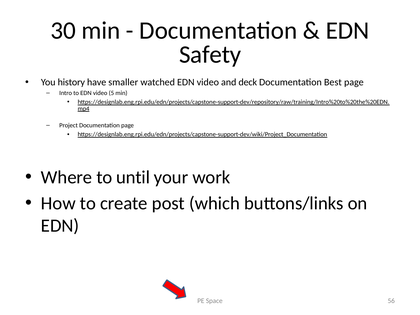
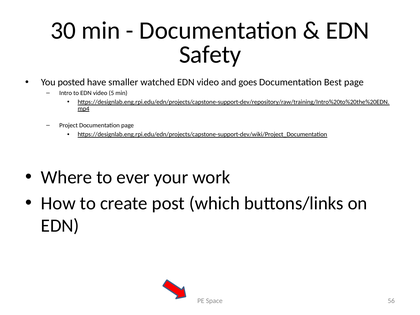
history: history -> posted (71, 82)
deck: deck -> goes (248, 82)
until: until -> ever (133, 177)
